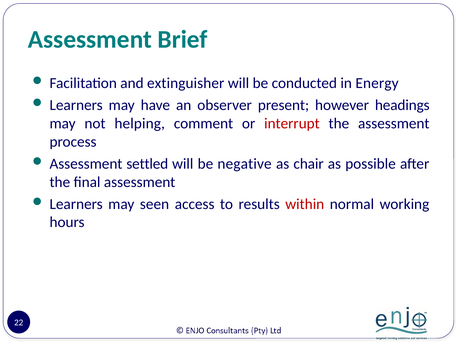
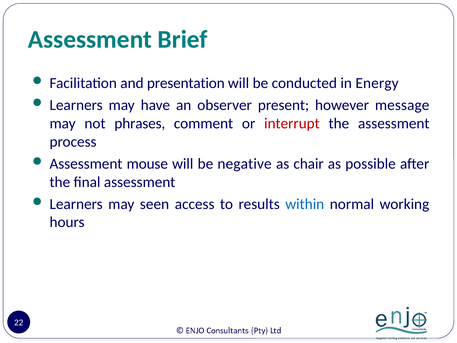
extinguisher: extinguisher -> presentation (186, 83)
headings: headings -> message (402, 105)
helping: helping -> phrases (140, 123)
settled: settled -> mouse (147, 164)
within colour: red -> blue (305, 204)
